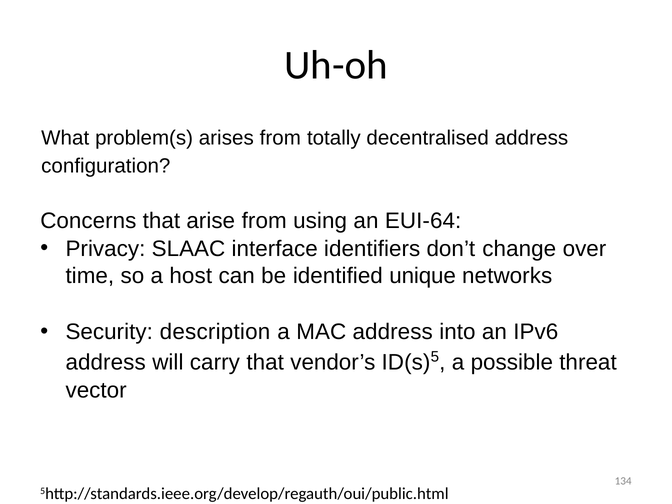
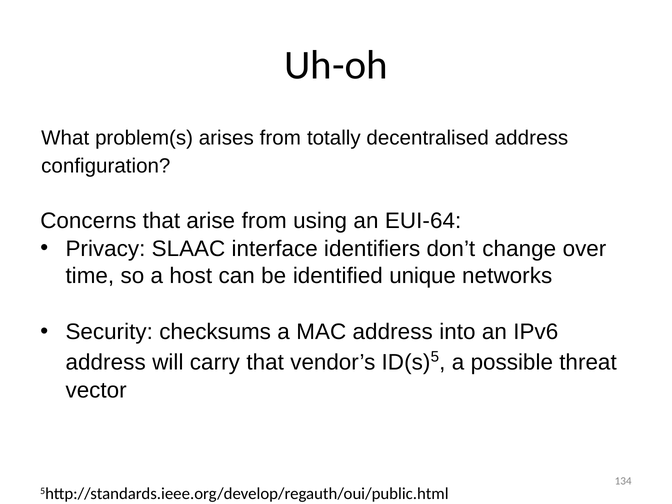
description: description -> checksums (215, 332)
